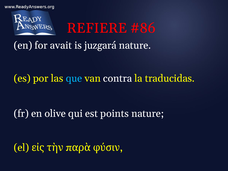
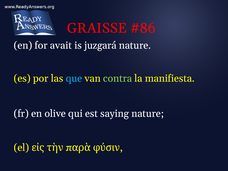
REFIERE: REFIERE -> GRAISSE (97, 28)
contra colour: white -> light green (118, 78)
traducidas: traducidas -> manifiesta (170, 78)
points: points -> saying (115, 114)
